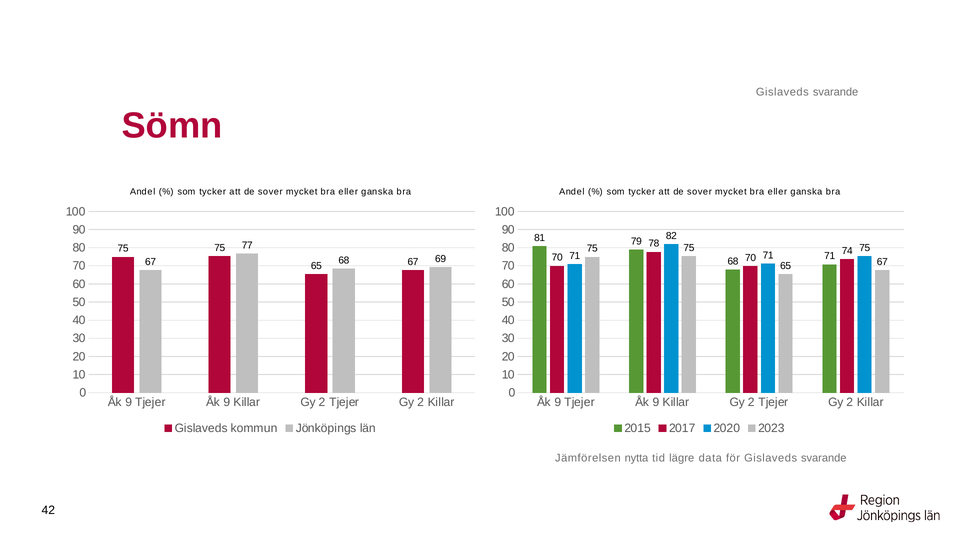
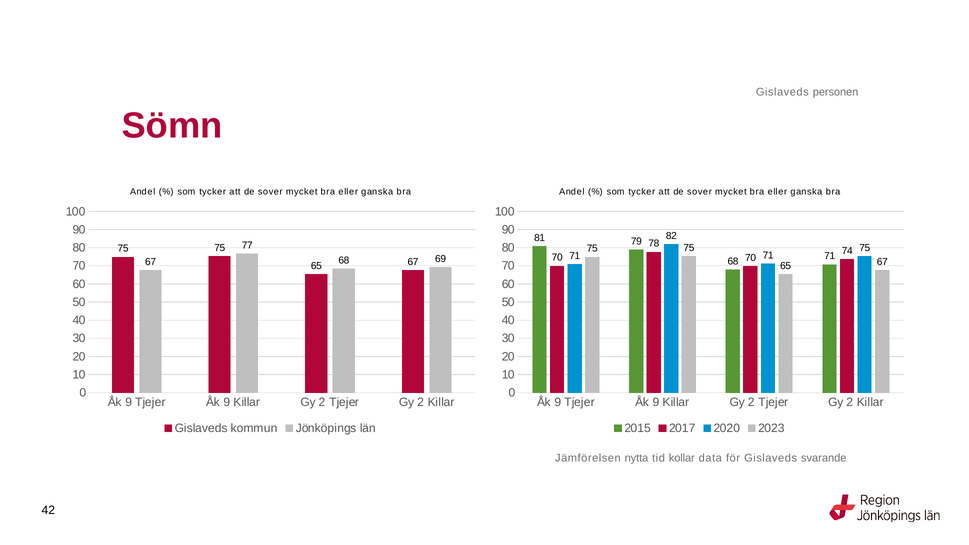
svarande: svarande -> personen (836, 92)
lägre: lägre -> kollar (682, 458)
